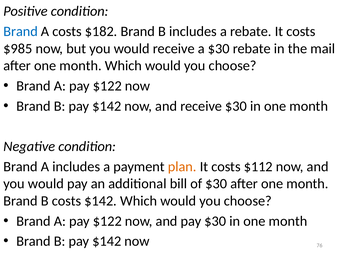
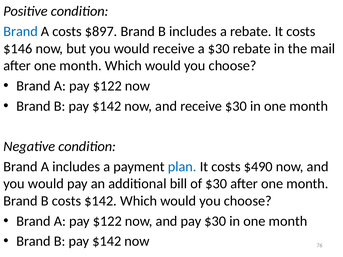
$182: $182 -> $897 (101, 31)
$985: $985 -> $146 (18, 49)
plan colour: orange -> blue (182, 167)
$112: $112 -> $490 (258, 167)
